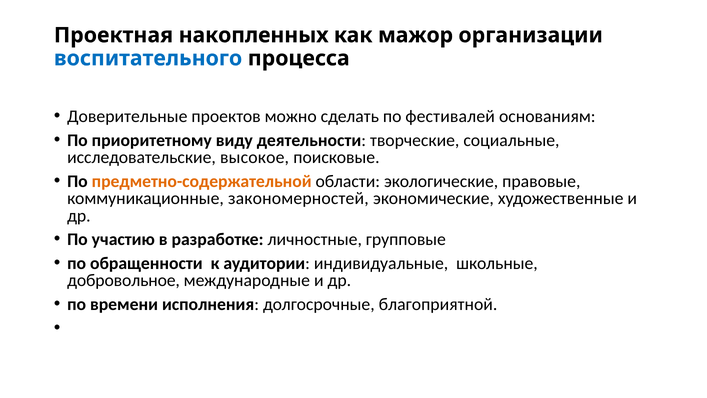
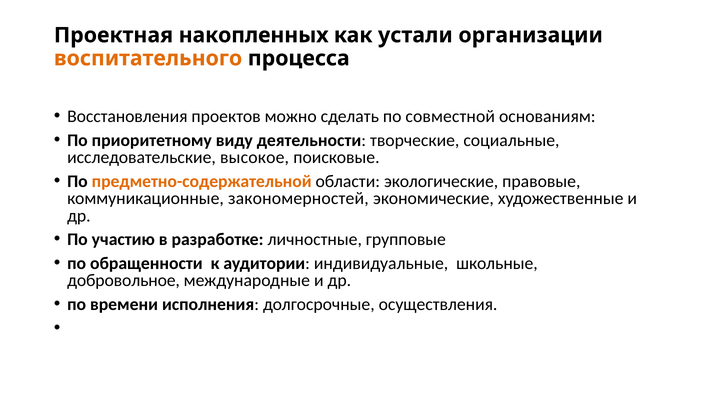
мажор: мажор -> устали (415, 35)
воспитательного colour: blue -> orange (148, 58)
Доверительные: Доверительные -> Восстановления (127, 116)
фестивалей: фестивалей -> совместной (450, 116)
благоприятной: благоприятной -> осуществления (438, 304)
